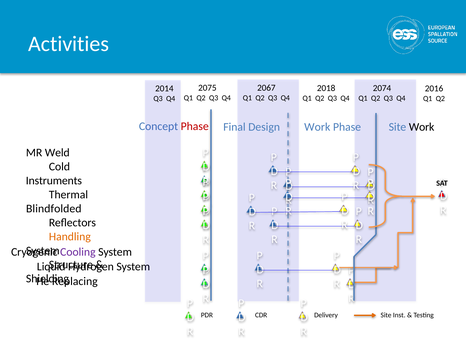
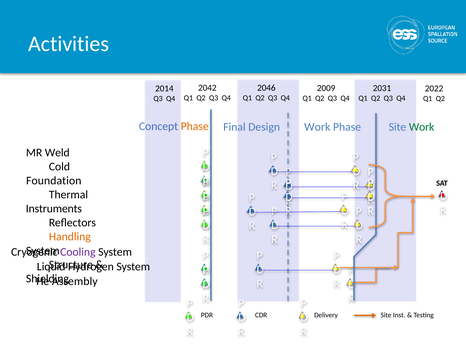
2075: 2075 -> 2042 (207, 88)
2067: 2067 -> 2046 (266, 88)
2018: 2018 -> 2009 (326, 88)
2074: 2074 -> 2031 (382, 88)
2016: 2016 -> 2022 (434, 88)
Phase colour: red -> orange (195, 126)
Work colour: black -> green (422, 127)
Instruments: Instruments -> Foundation (54, 180)
Blindfolded: Blindfolded -> Instruments (54, 208)
Replacing: Replacing -> Assembly (75, 281)
